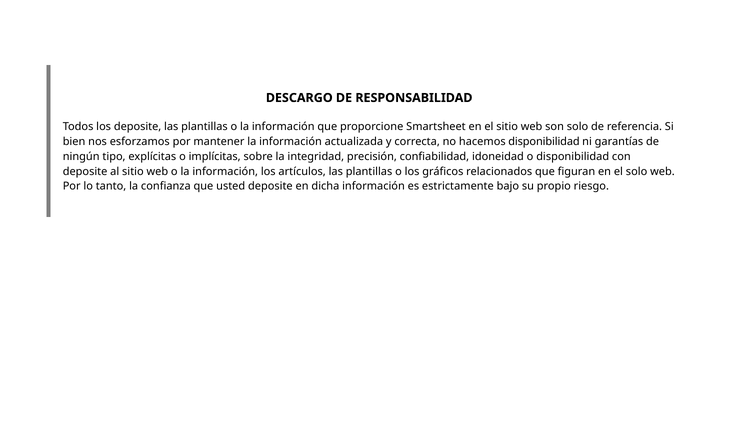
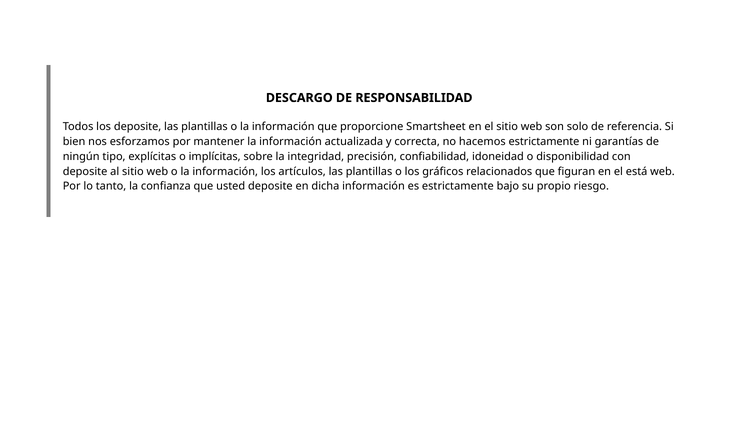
hacemos disponibilidad: disponibilidad -> estrictamente (544, 142)
el solo: solo -> está (637, 172)
